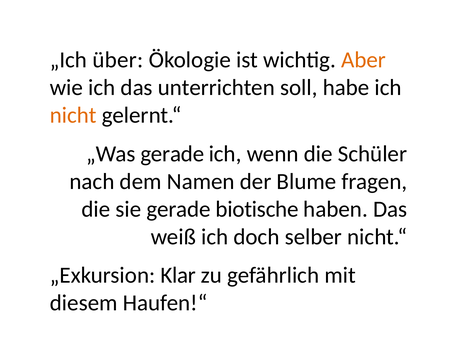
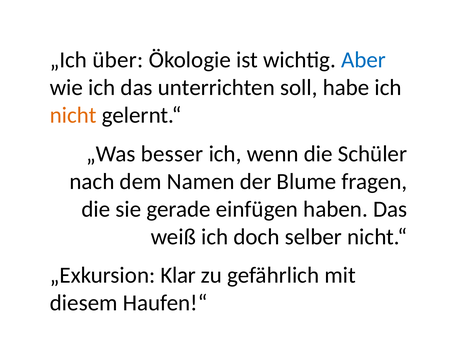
Aber colour: orange -> blue (364, 60)
„Was gerade: gerade -> besser (172, 154)
biotische: biotische -> einfügen (257, 209)
